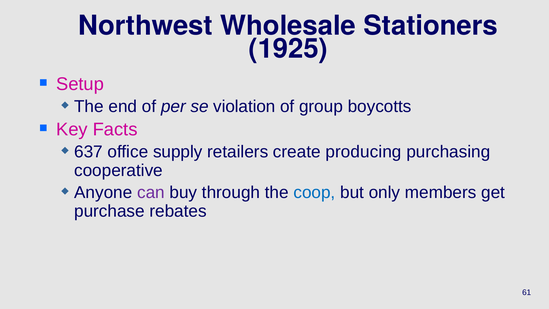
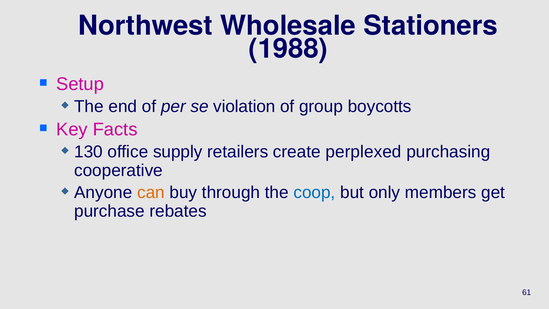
1925: 1925 -> 1988 (288, 49)
637: 637 -> 130 (89, 152)
producing: producing -> perplexed (363, 152)
can colour: purple -> orange (151, 192)
